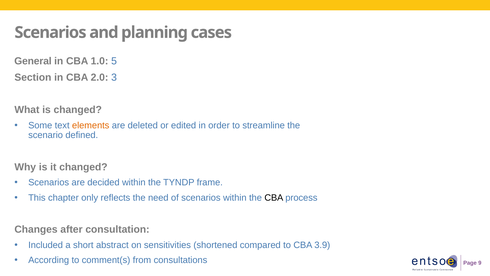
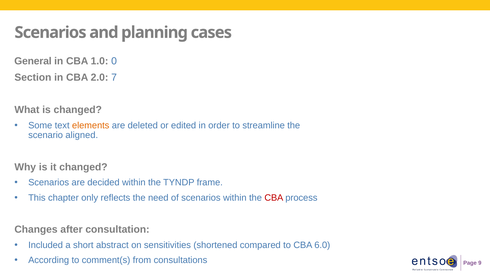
5: 5 -> 0 (114, 61)
3: 3 -> 7 (114, 77)
defined: defined -> aligned (82, 135)
CBA colour: black -> red (274, 197)
3.9: 3.9 -> 6.0 (322, 245)
